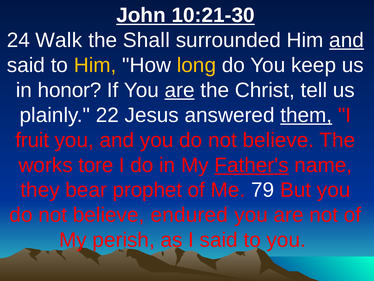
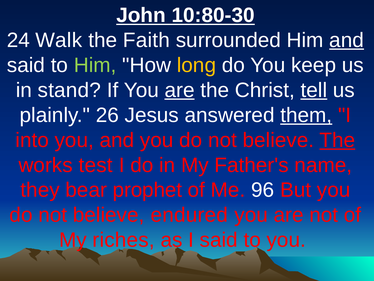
10:21-30: 10:21-30 -> 10:80-30 (213, 15)
Shall: Shall -> Faith (146, 40)
Him colour: yellow -> light green (95, 65)
honor: honor -> stand (69, 90)
tell underline: none -> present (314, 90)
22: 22 -> 26 (107, 115)
fruit: fruit -> into (32, 140)
The underline: none -> present (337, 140)
tore: tore -> test (96, 165)
Father's underline: present -> none (252, 165)
79: 79 -> 96 (263, 190)
perish: perish -> riches (124, 240)
